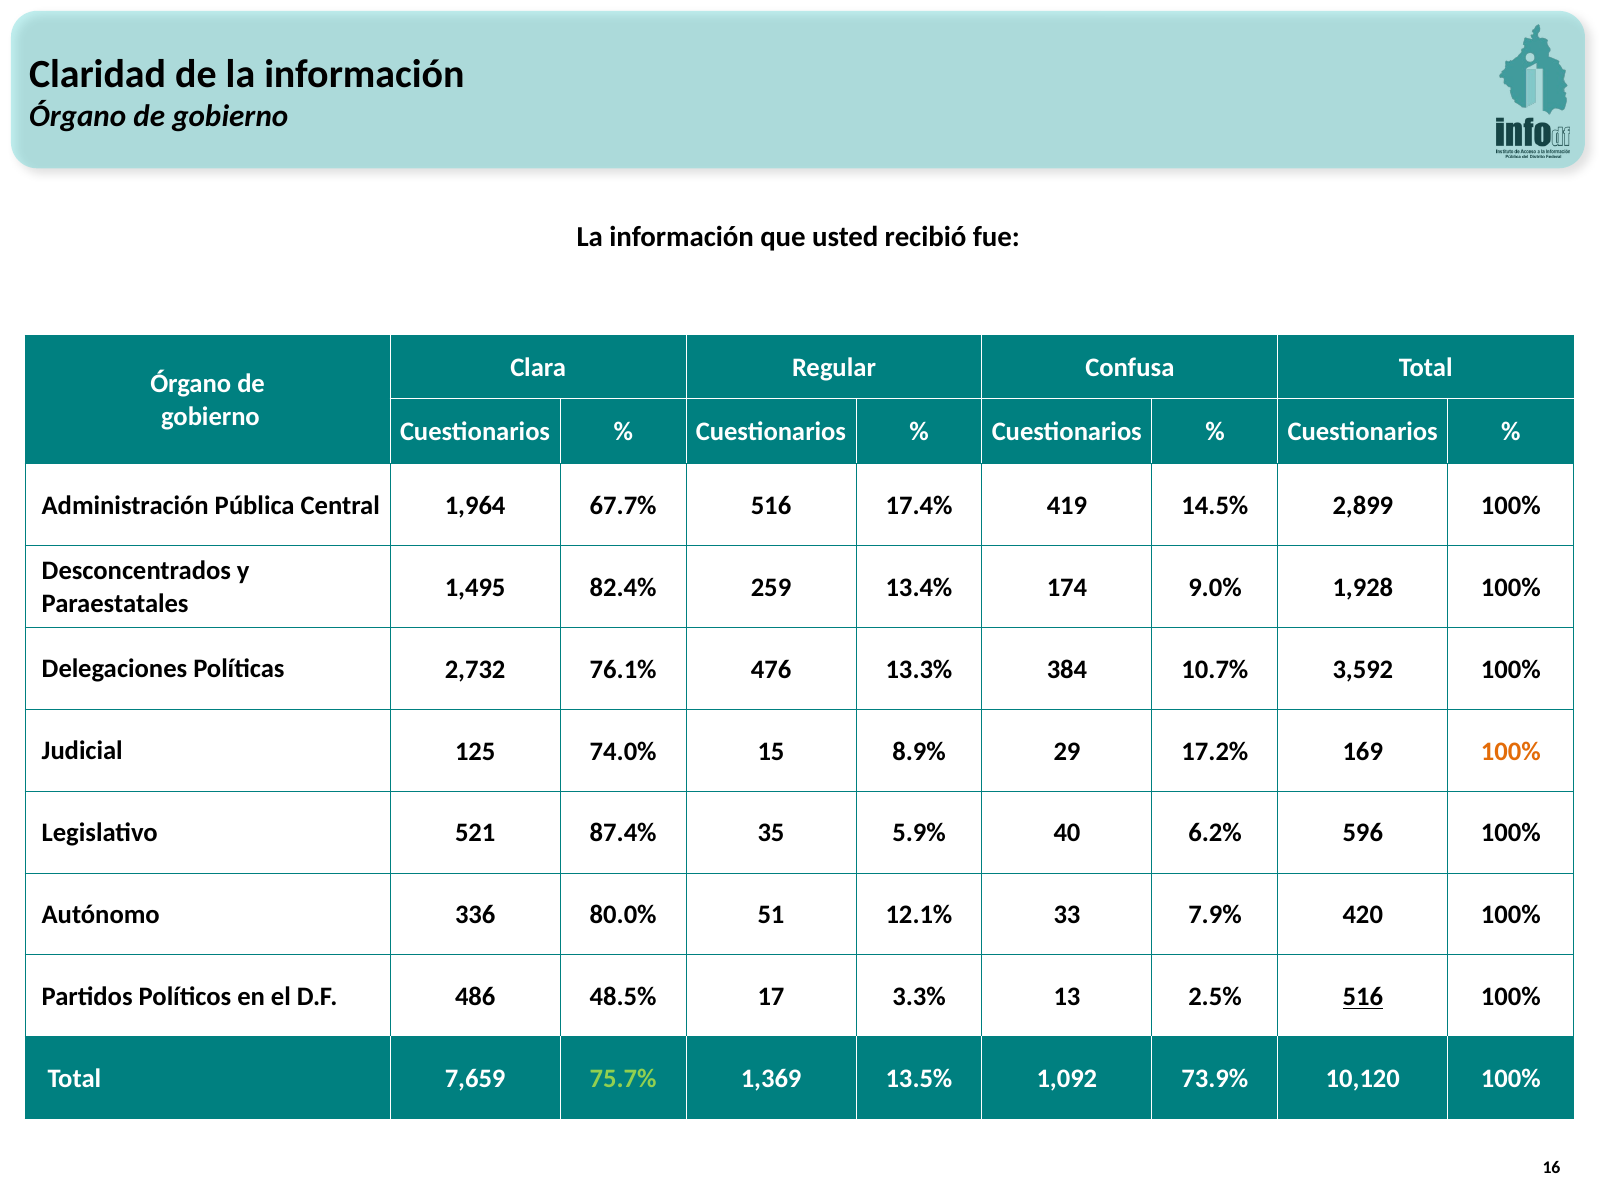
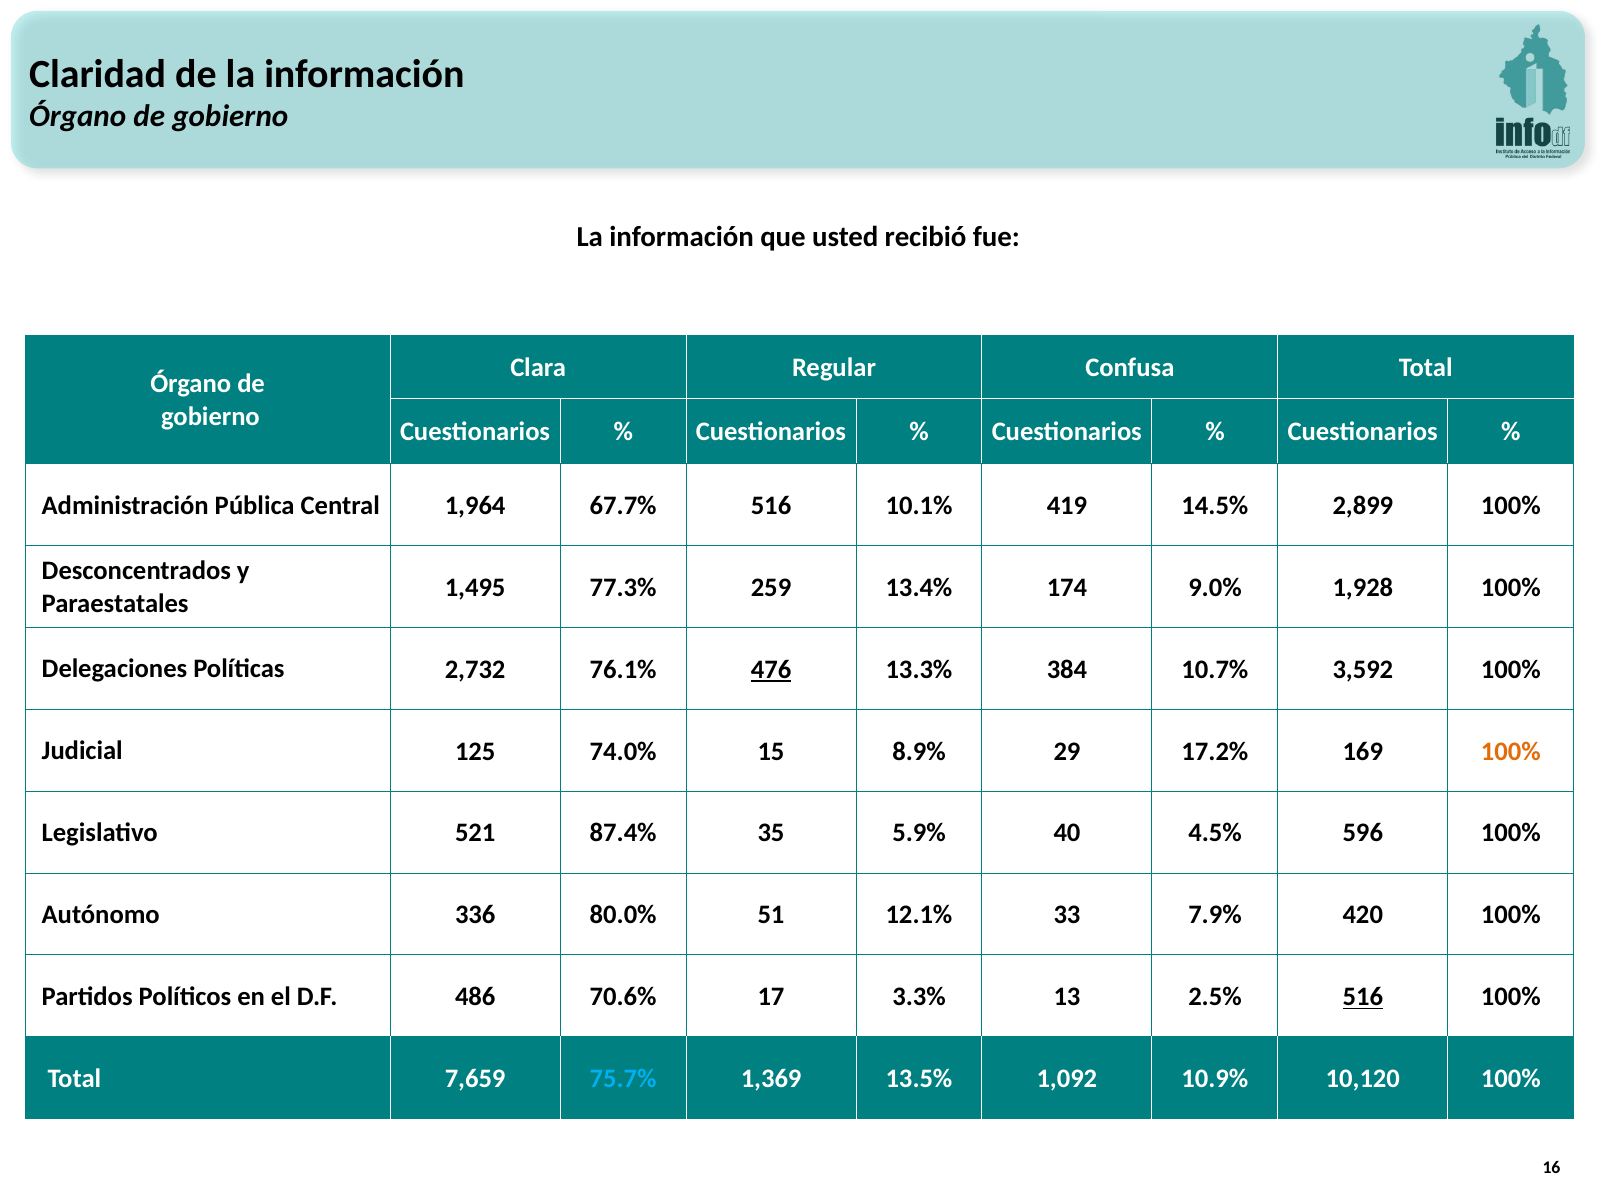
17.4%: 17.4% -> 10.1% (919, 505)
82.4%: 82.4% -> 77.3% (623, 587)
476 underline: none -> present (771, 669)
6.2%: 6.2% -> 4.5% (1215, 833)
48.5%: 48.5% -> 70.6% (623, 996)
75.7% colour: light green -> light blue (623, 1078)
73.9%: 73.9% -> 10.9% (1215, 1078)
